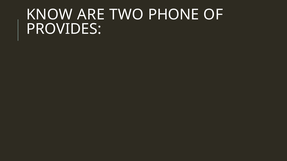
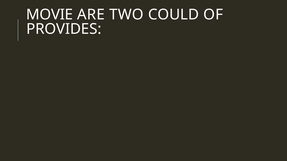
KNOW: KNOW -> MOVIE (50, 15)
PHONE: PHONE -> COULD (174, 15)
